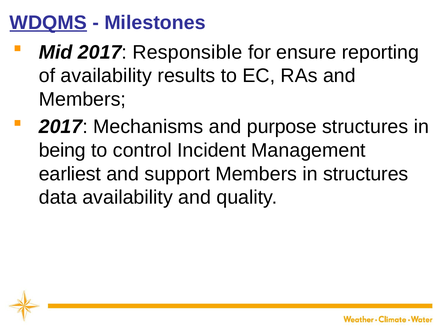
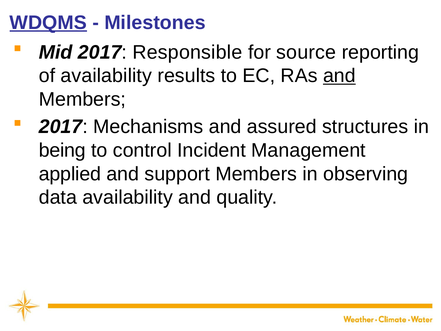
ensure: ensure -> source (306, 52)
and underline: none -> present (339, 76)
purpose: purpose -> assured (282, 127)
earliest: earliest -> applied (70, 174)
in structures: structures -> observing (366, 174)
